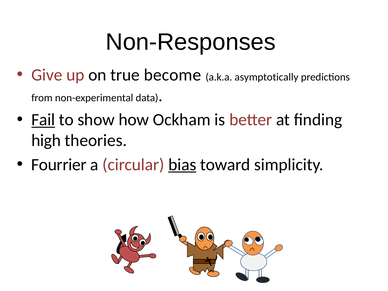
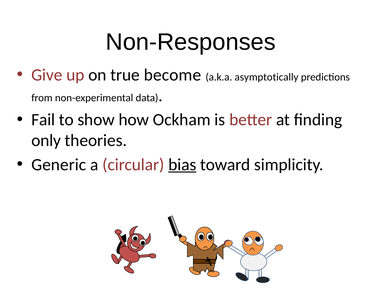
Fail underline: present -> none (43, 120)
high: high -> only (46, 140)
Fourrier: Fourrier -> Generic (59, 165)
